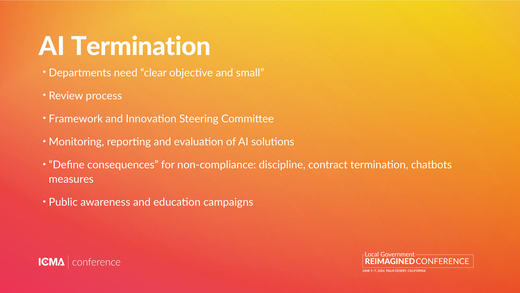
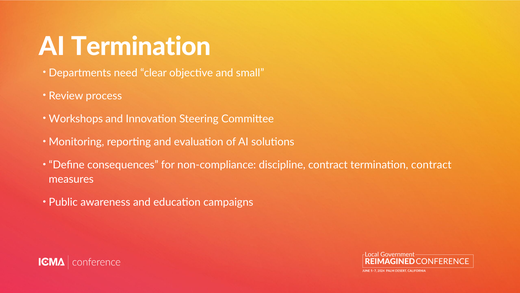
Framework: Framework -> Workshops (76, 119)
termination chatbots: chatbots -> contract (431, 165)
